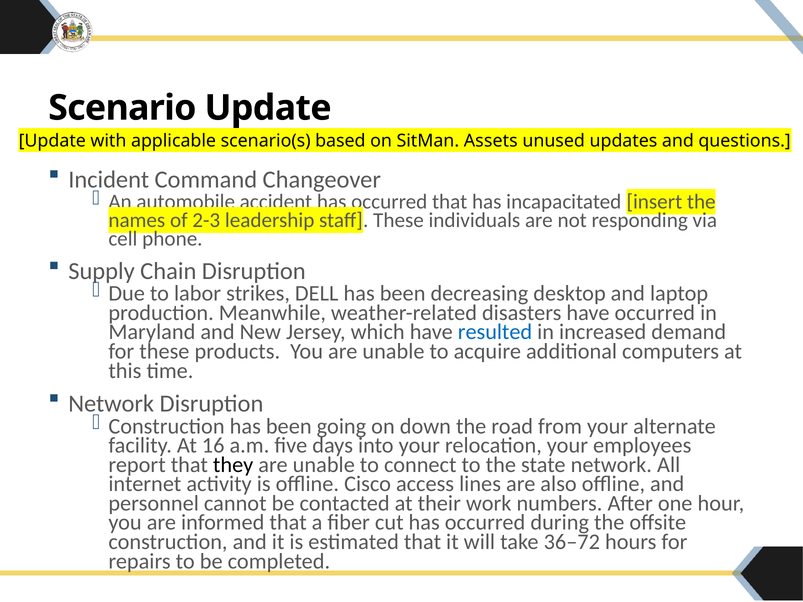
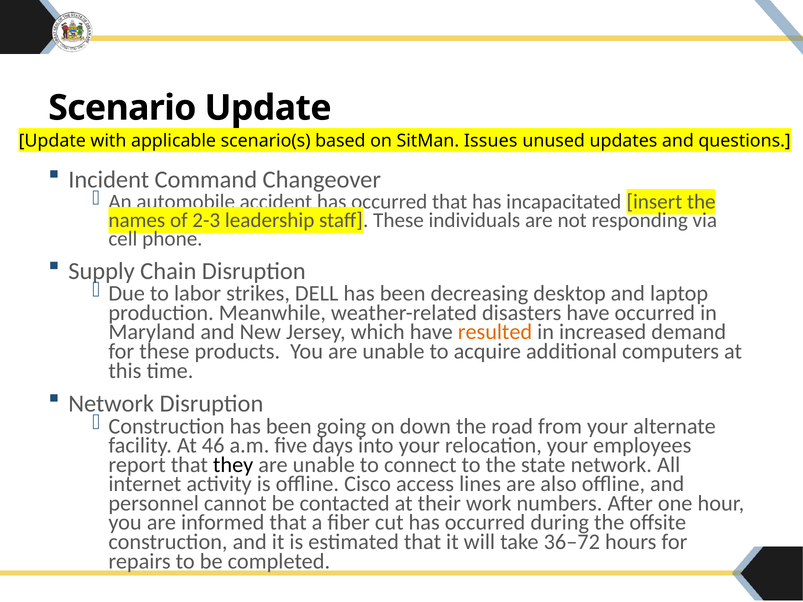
Assets: Assets -> Issues (491, 141)
resulted colour: blue -> orange (495, 332)
16: 16 -> 46 (213, 446)
